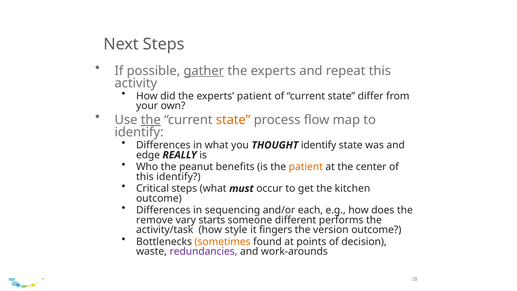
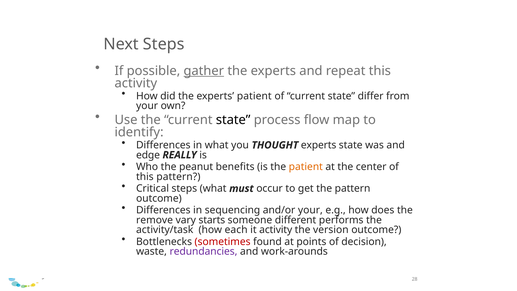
the underline: present -> none (151, 120)
state colour: orange -> black (233, 120)
THOUGHT identify: identify -> experts (319, 145)
this identify: identify -> pattern (178, 177)
the kitchen: kitchen -> pattern (353, 188)
and/or each: each -> your (310, 210)
style: style -> each (236, 230)
it fingers: fingers -> activity (276, 230)
sometimes colour: orange -> red (223, 242)
